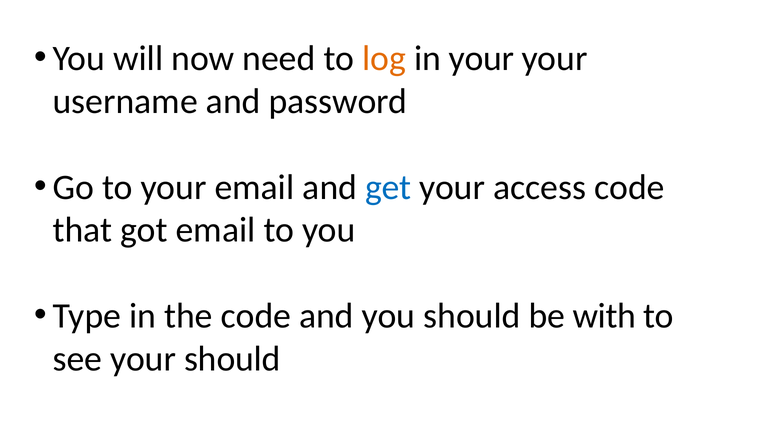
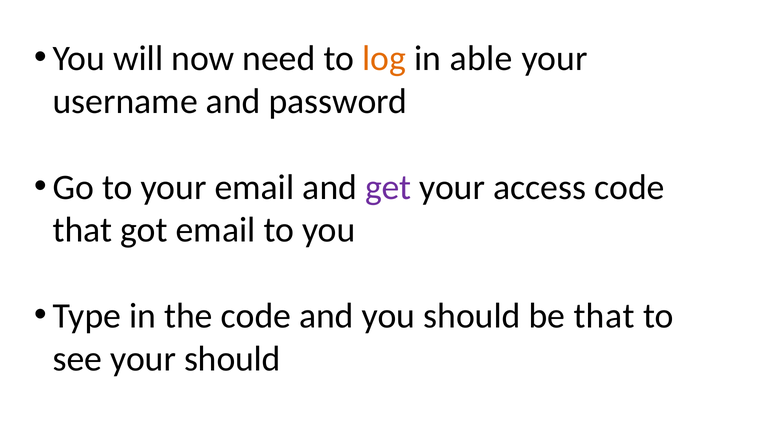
in your: your -> able (481, 58)
get colour: blue -> purple (388, 187)
be with: with -> that (604, 316)
